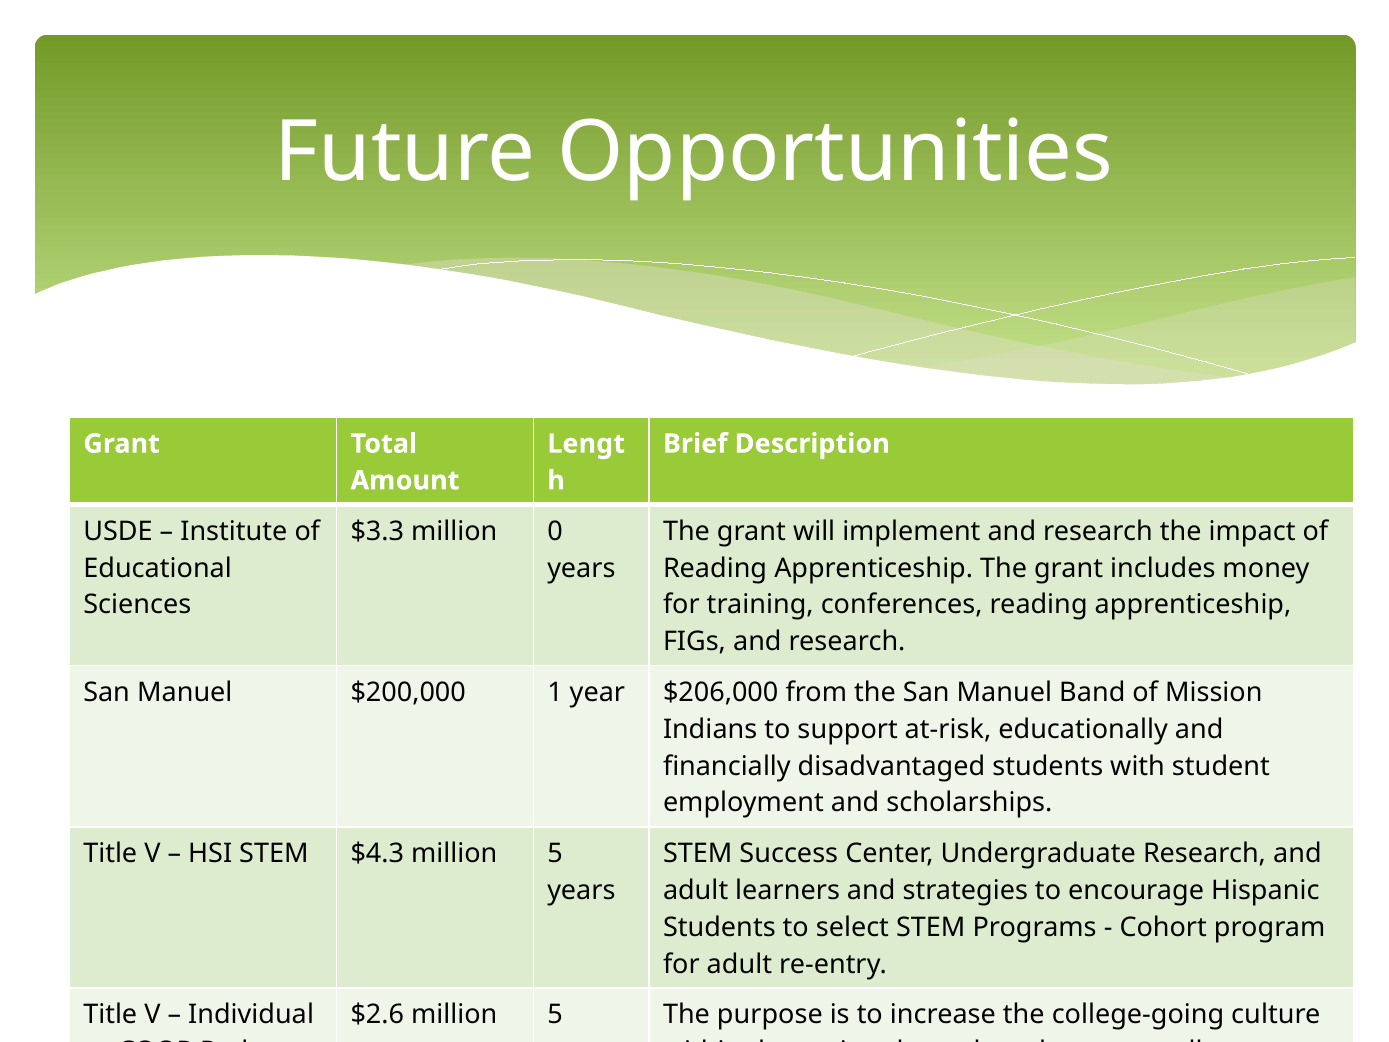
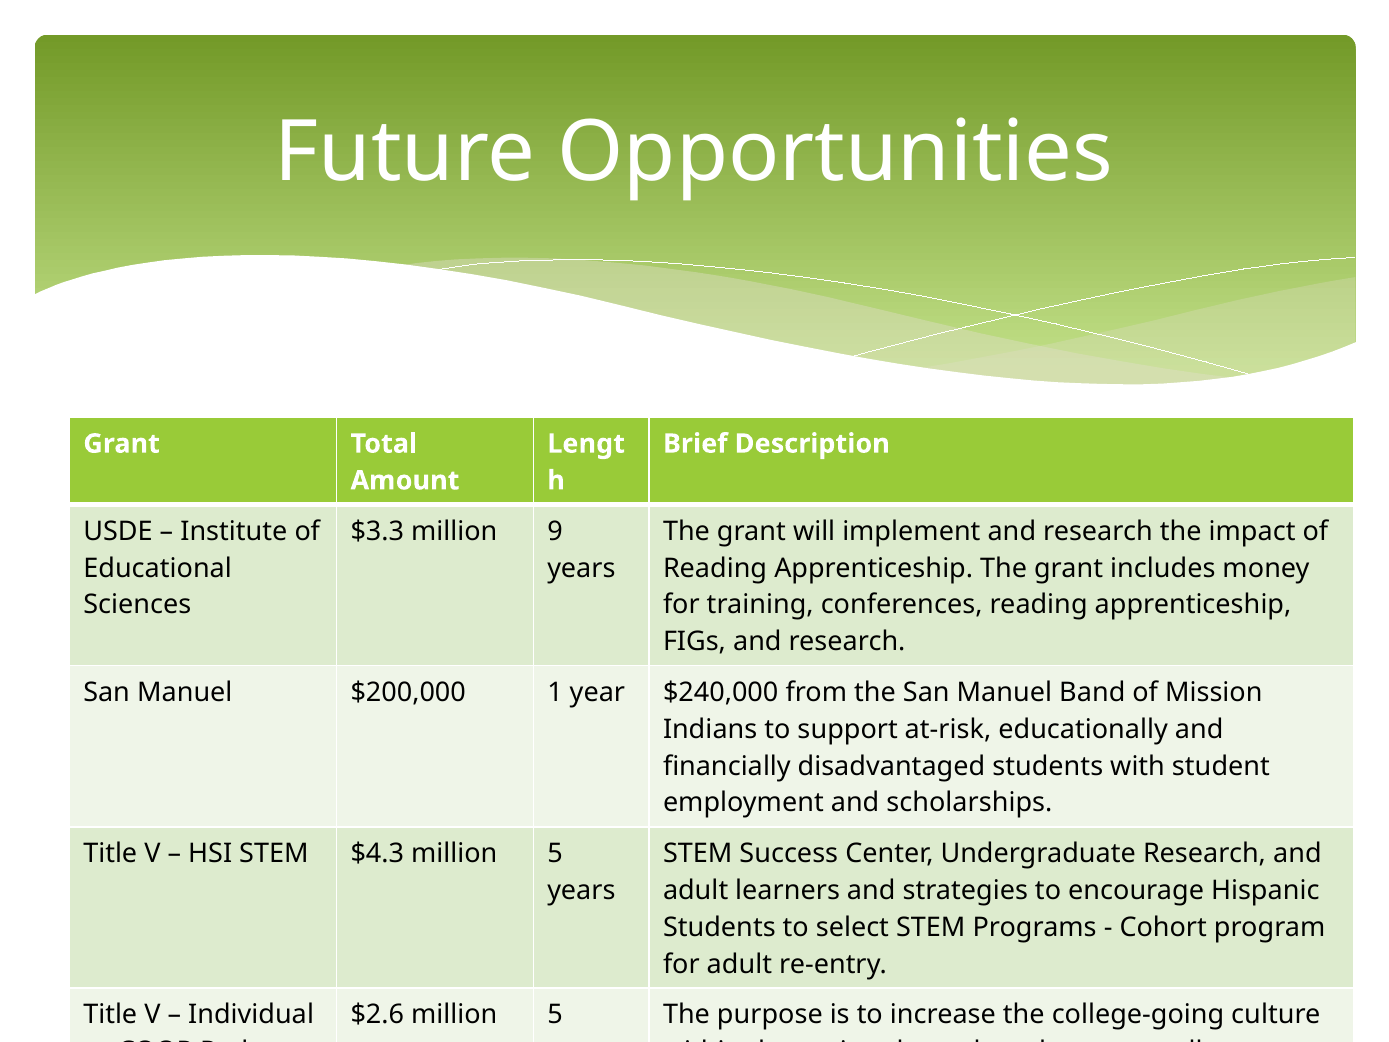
0: 0 -> 9 (555, 531)
$206,000: $206,000 -> $240,000 (721, 692)
